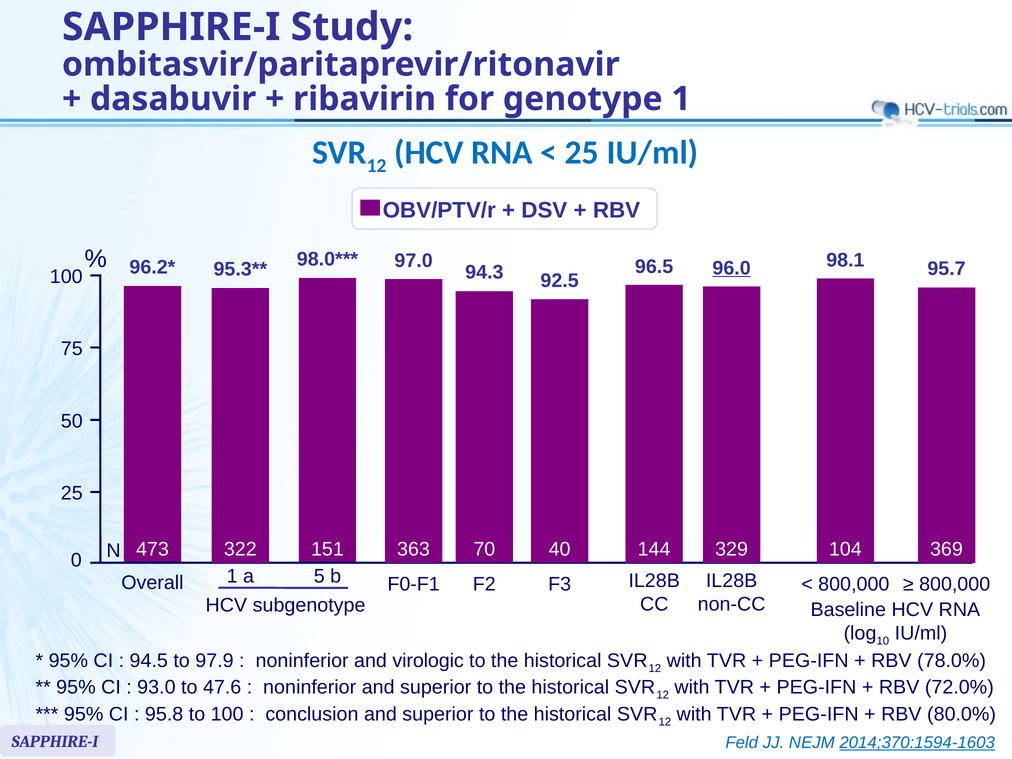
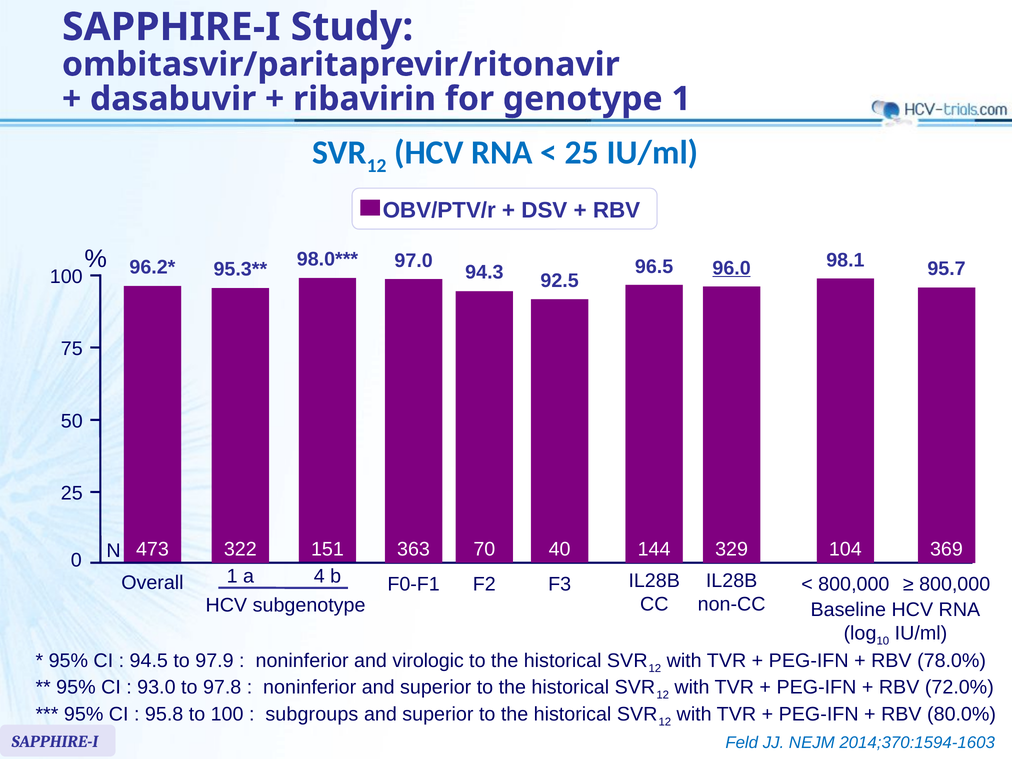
5: 5 -> 4 (319, 576)
47.6: 47.6 -> 97.8 (222, 687)
conclusion: conclusion -> subgroups (312, 714)
2014;370:1594-1603 underline: present -> none (917, 743)
